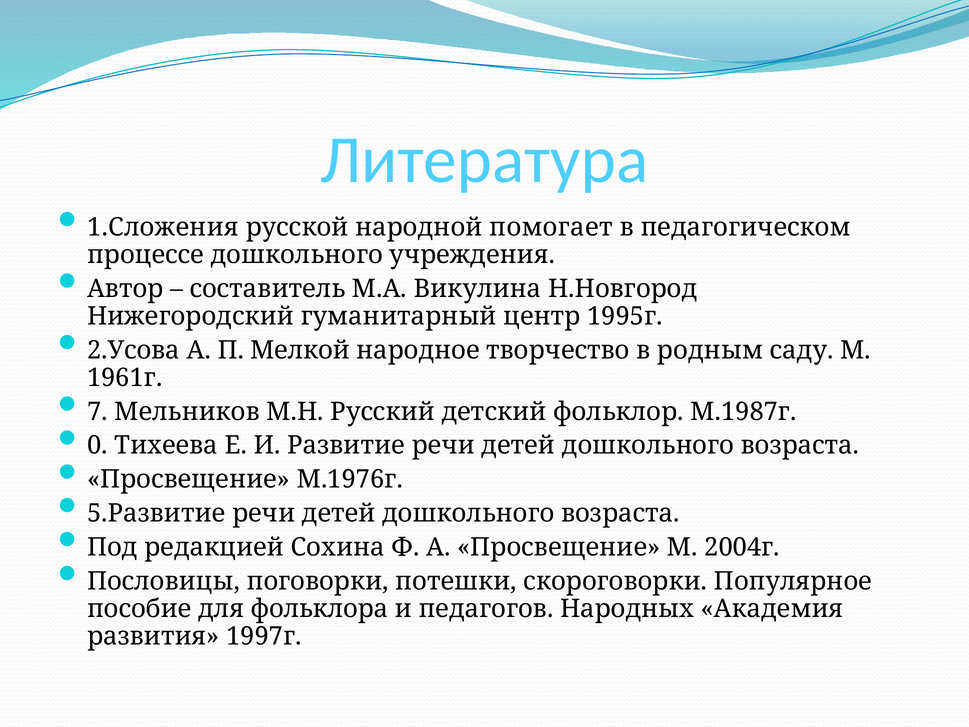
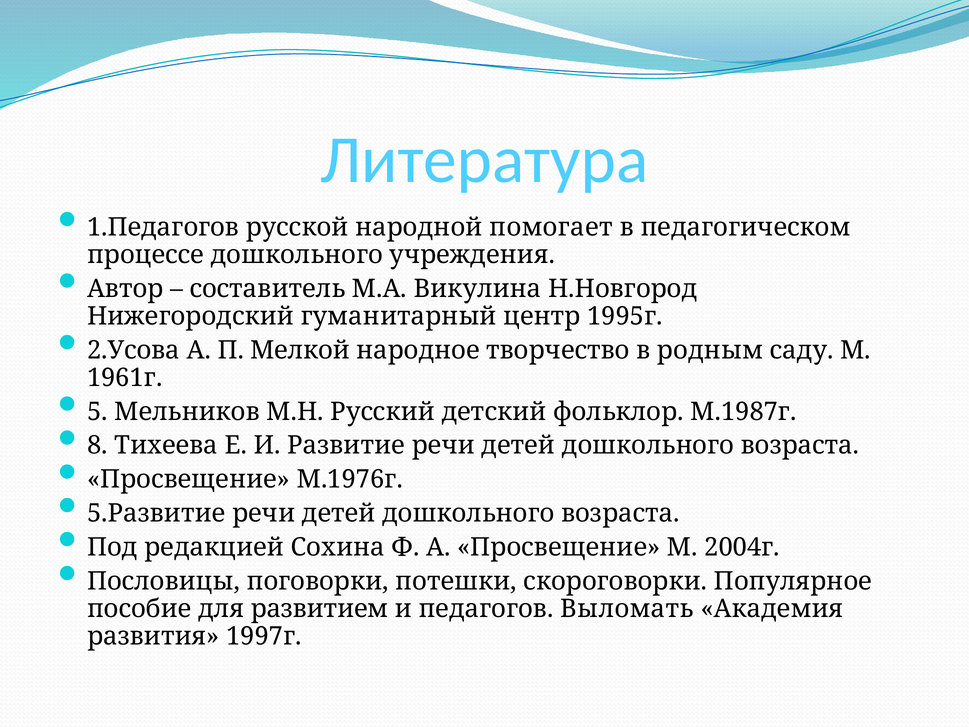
1.Сложения: 1.Сложения -> 1.Педагогов (163, 227)
7: 7 -> 5 (97, 411)
0: 0 -> 8 (97, 445)
фольклора: фольклора -> развитием (320, 608)
Народных: Народных -> Выломать (627, 608)
